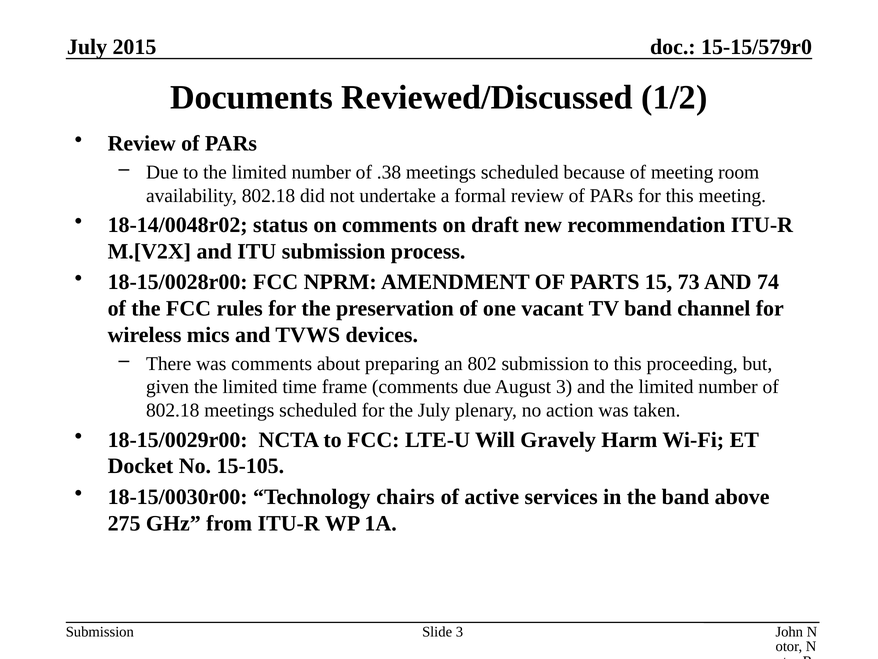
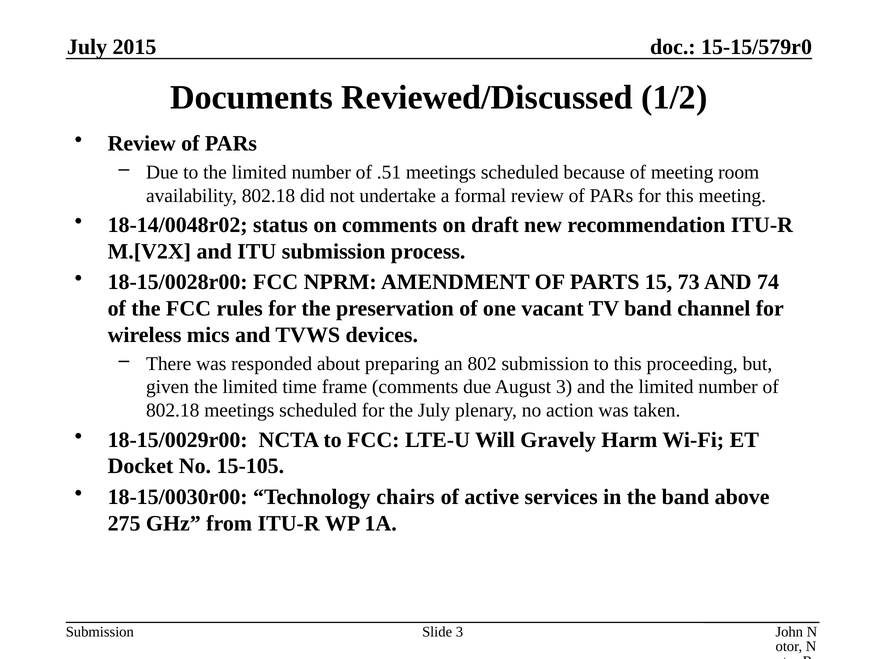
.38: .38 -> .51 (389, 172)
was comments: comments -> responded (272, 363)
